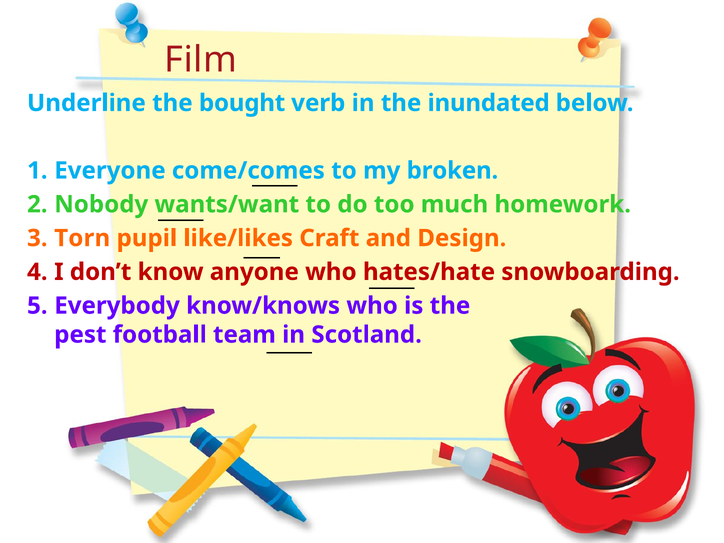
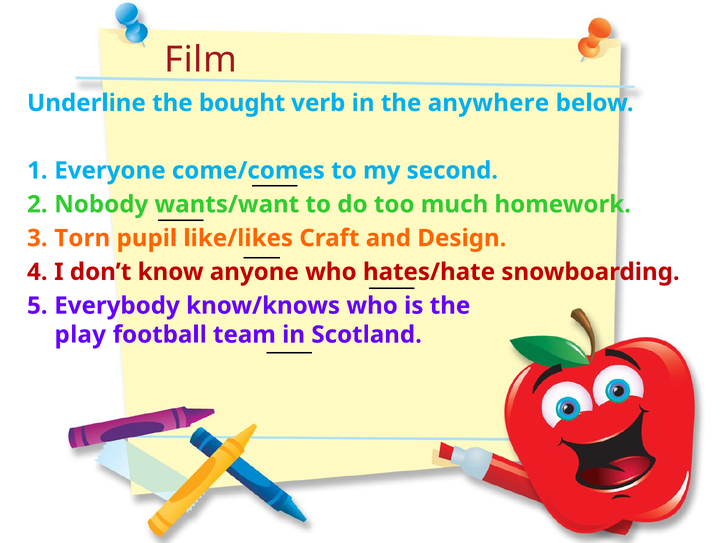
inundated: inundated -> anywhere (488, 103)
broken: broken -> second (452, 171)
pest: pest -> play (80, 335)
